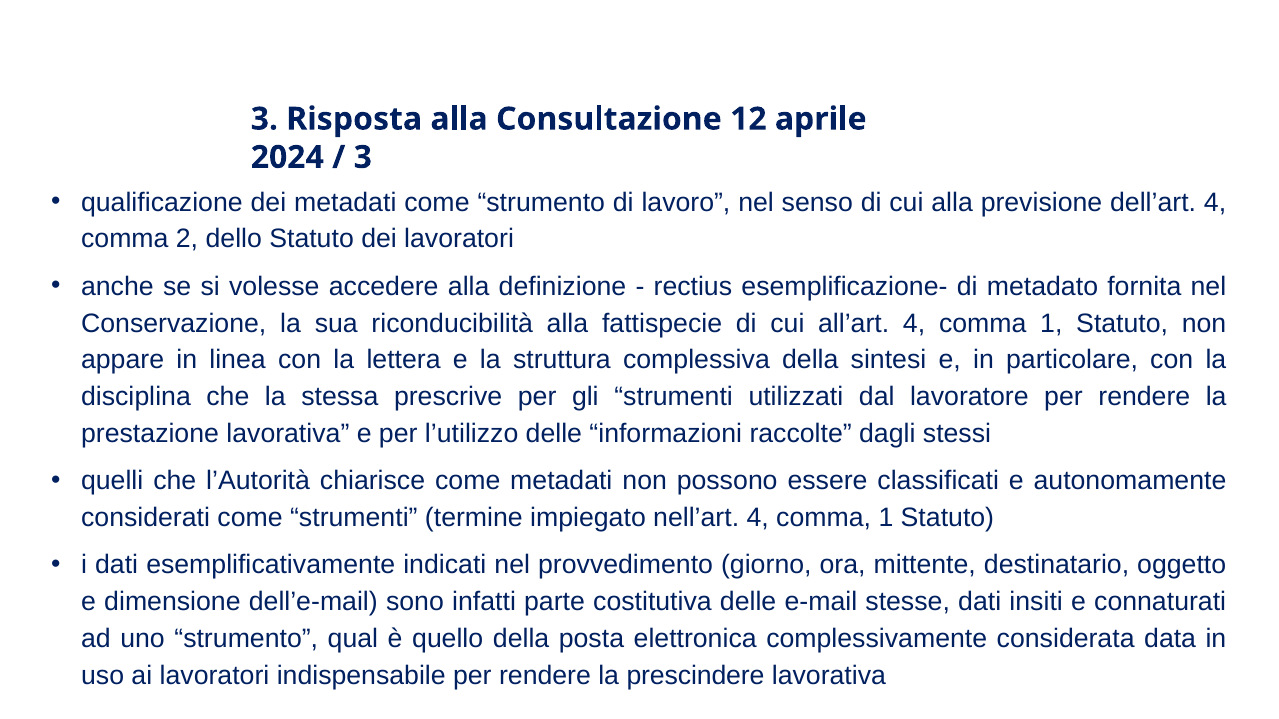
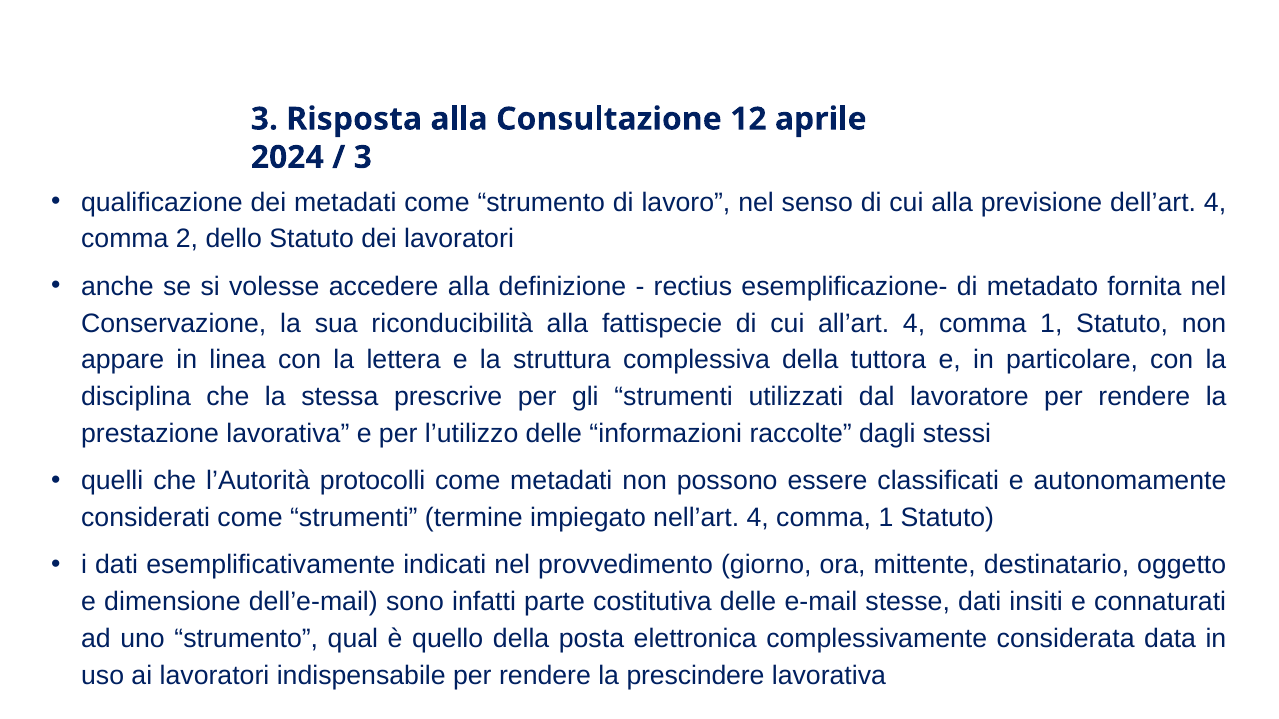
sintesi: sintesi -> tuttora (888, 360)
chiarisce: chiarisce -> protocolli (373, 481)
